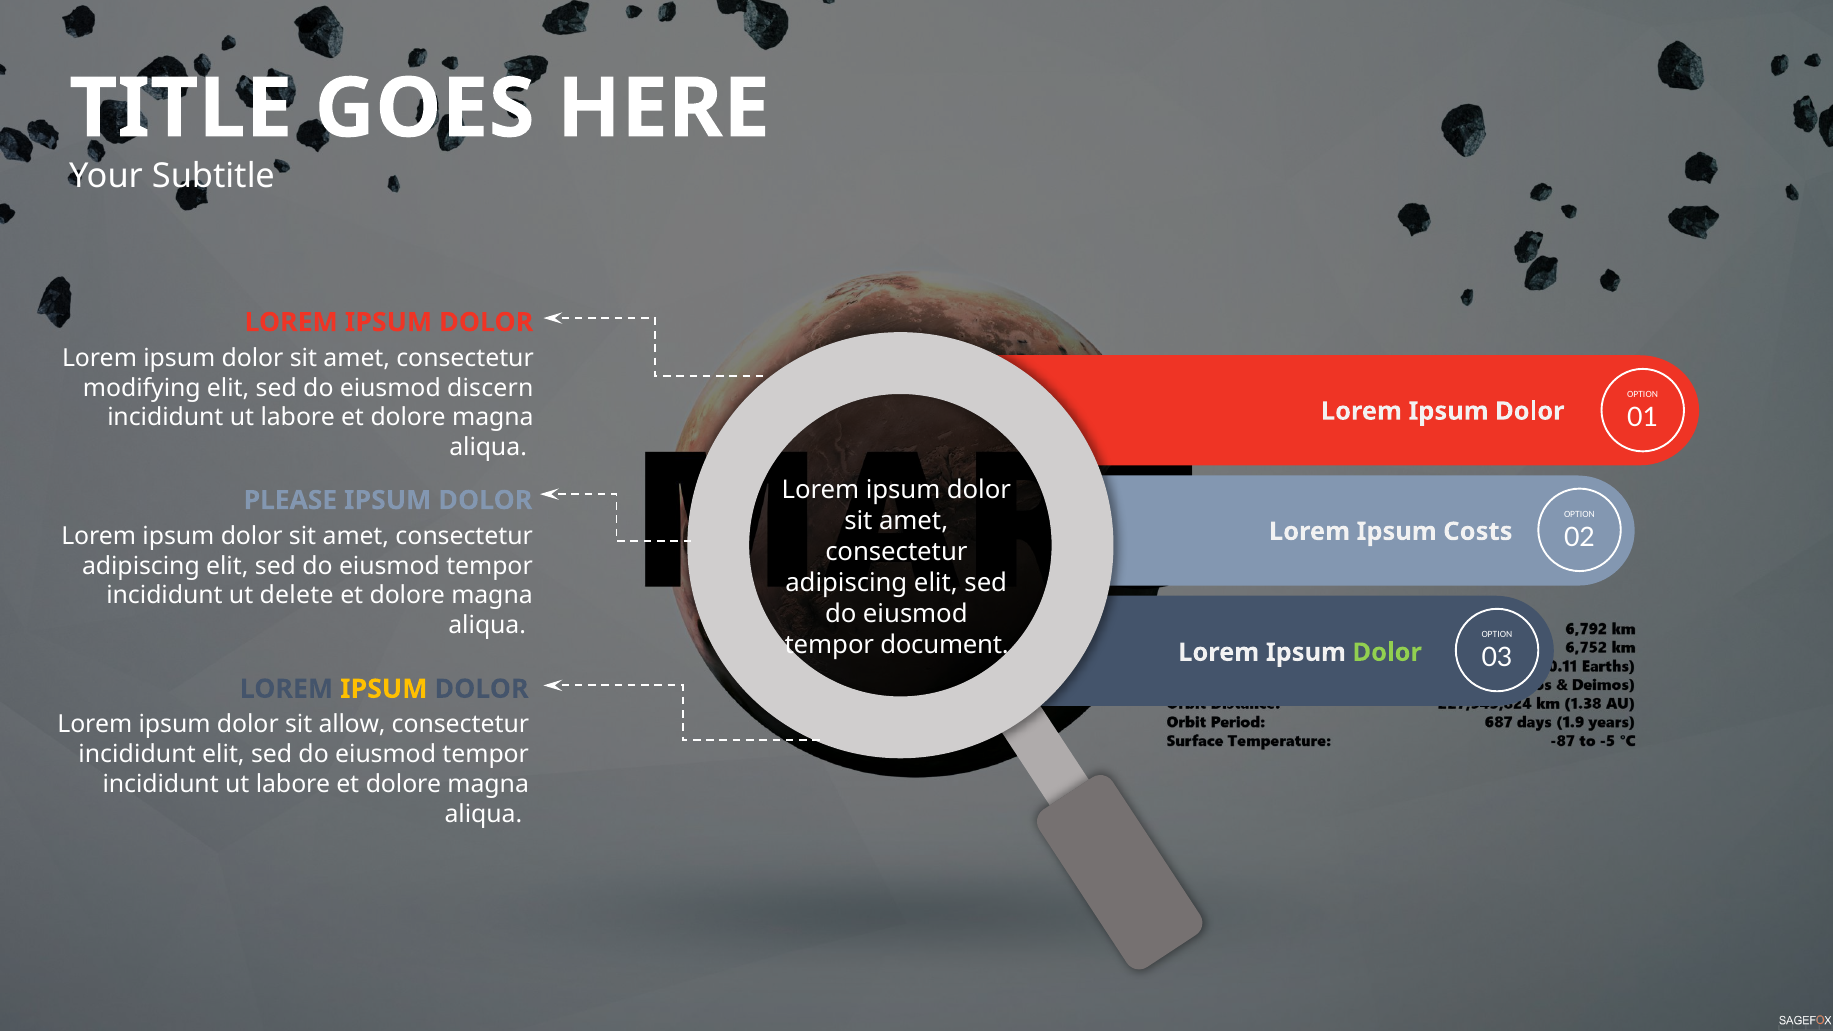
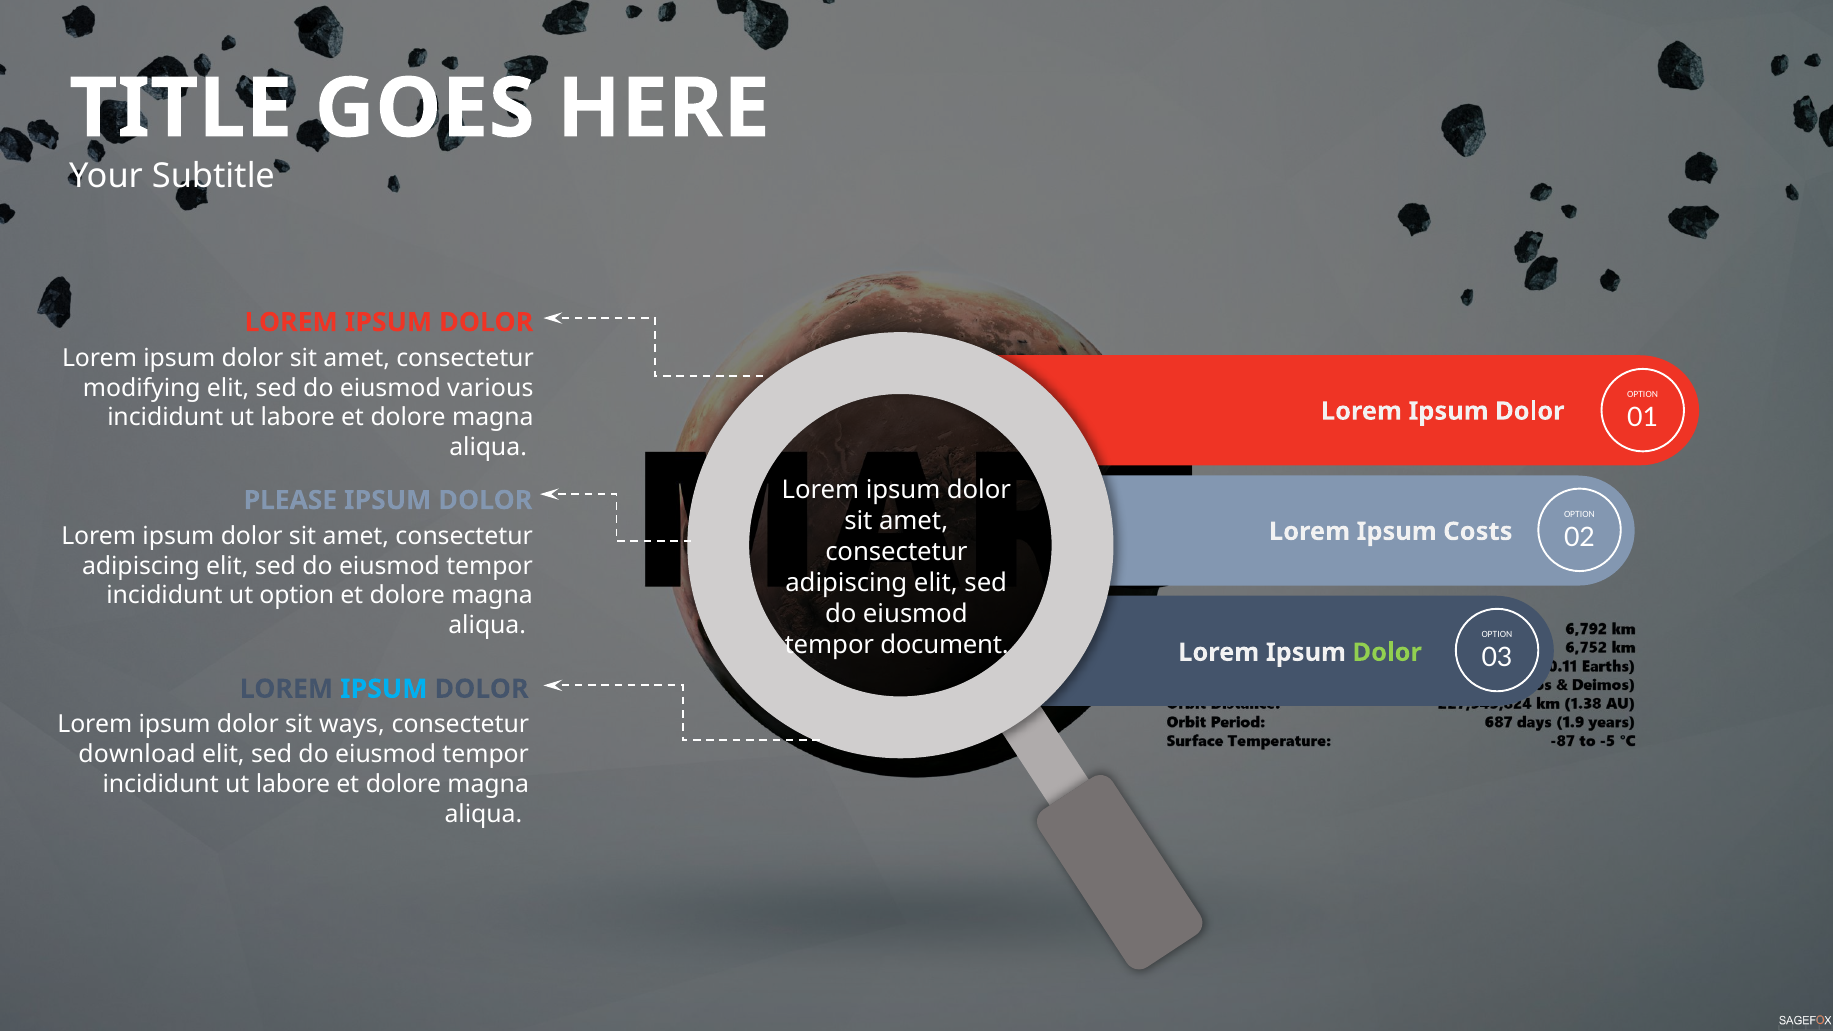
discern: discern -> various (490, 388)
ut delete: delete -> option (297, 596)
IPSUM colour: yellow -> light blue (384, 689)
allow: allow -> ways (352, 725)
incididunt: incididunt -> download (137, 755)
